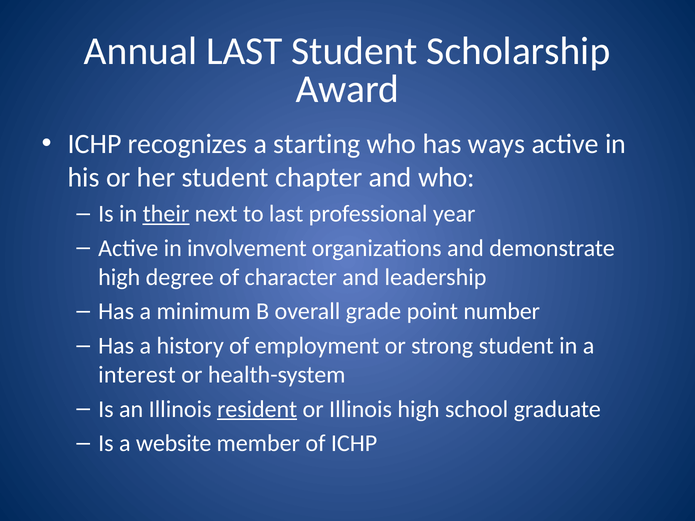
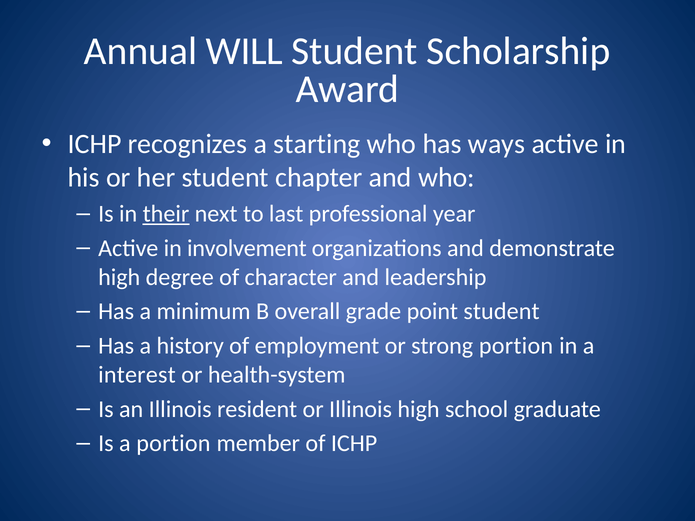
Annual LAST: LAST -> WILL (244, 51)
point number: number -> student (502, 312)
strong student: student -> portion (516, 346)
resident underline: present -> none (257, 409)
a website: website -> portion (173, 444)
